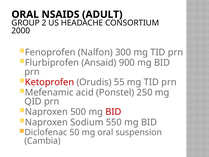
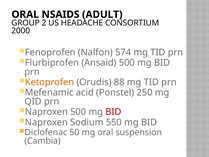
300: 300 -> 574 (123, 52)
Ansaid 900: 900 -> 500 (127, 63)
Ketoprofen colour: red -> orange (50, 82)
55: 55 -> 88 (119, 82)
